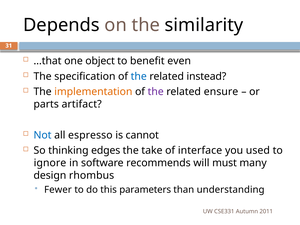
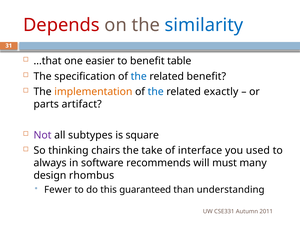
Depends colour: black -> red (61, 25)
similarity colour: black -> blue (204, 25)
object: object -> easier (100, 61)
even: even -> table (179, 61)
related instead: instead -> benefit (206, 76)
the colour: purple -> blue (156, 92)
ensure: ensure -> exactly (221, 92)
Not colour: blue -> purple (43, 135)
espresso: espresso -> subtypes (90, 135)
cannot: cannot -> square (142, 135)
edges: edges -> chairs (106, 151)
ignore: ignore -> always (50, 163)
parameters: parameters -> guaranteed (145, 190)
